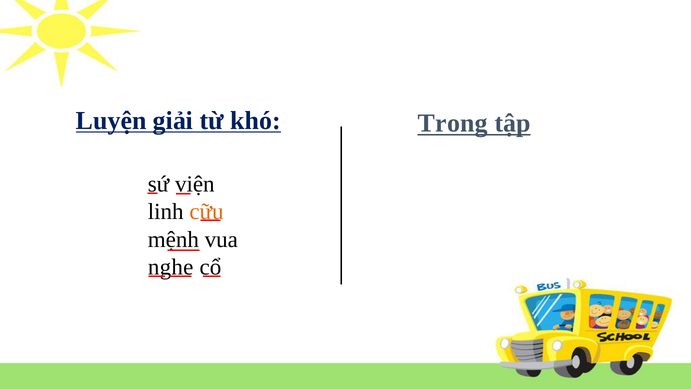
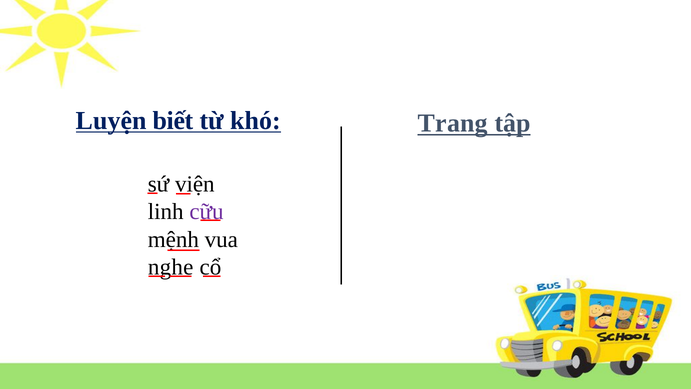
giải: giải -> biết (173, 120)
Trong: Trong -> Trang (453, 123)
cữu colour: orange -> purple (206, 212)
